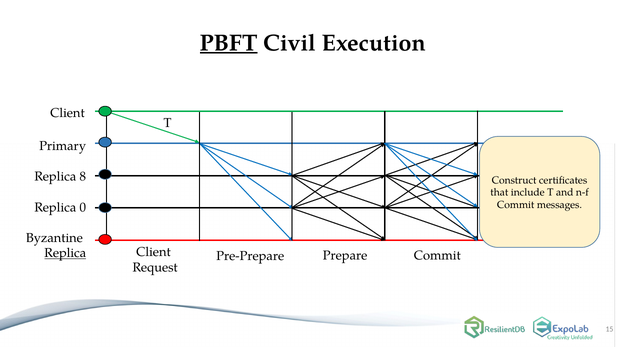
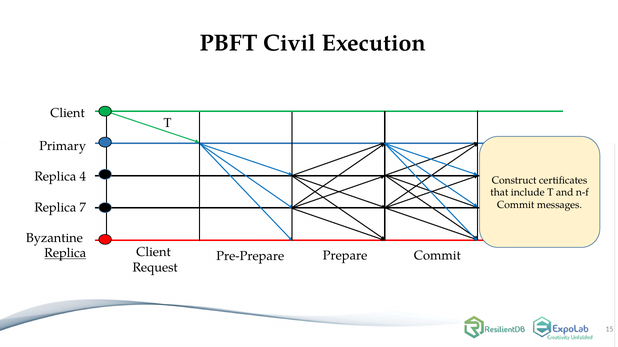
PBFT underline: present -> none (229, 43)
8: 8 -> 4 (83, 177)
0: 0 -> 7 (83, 208)
